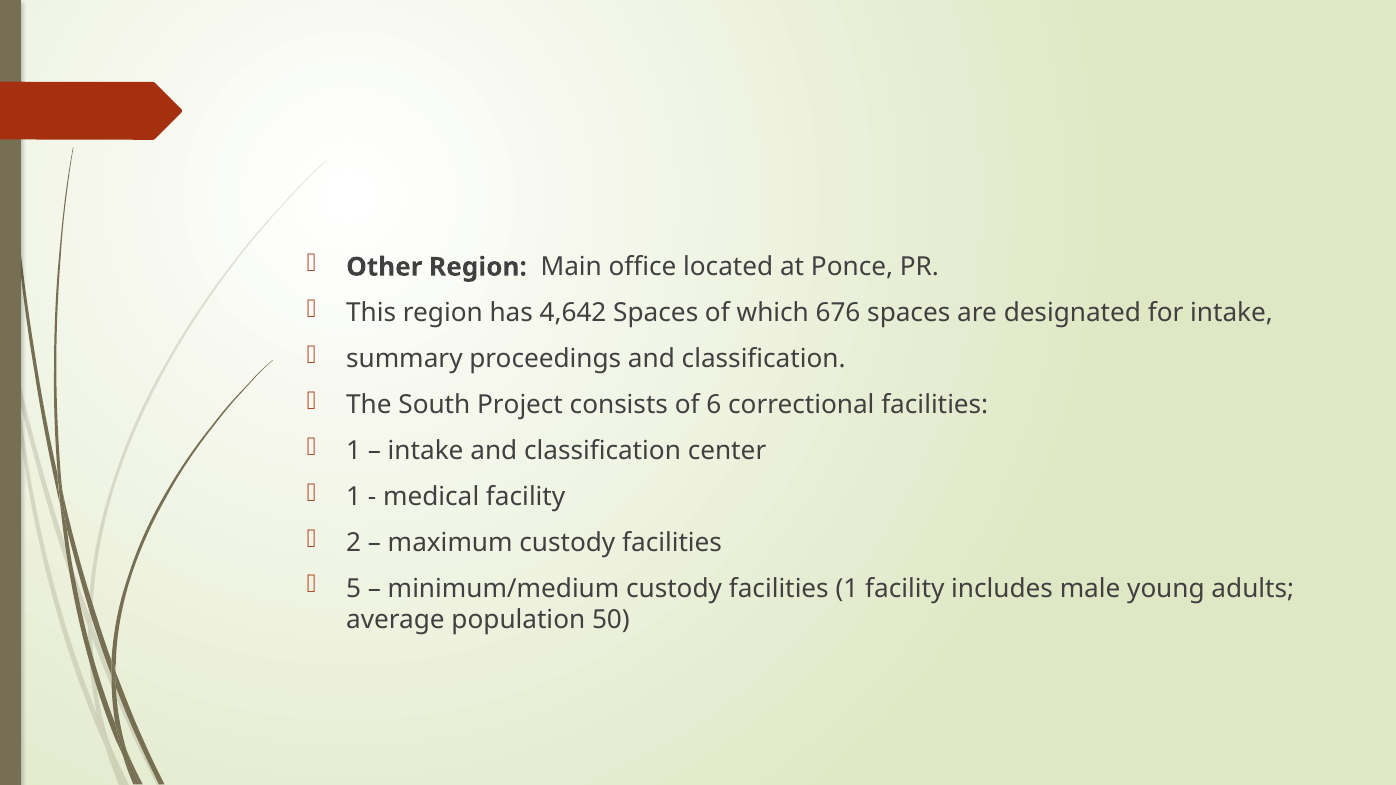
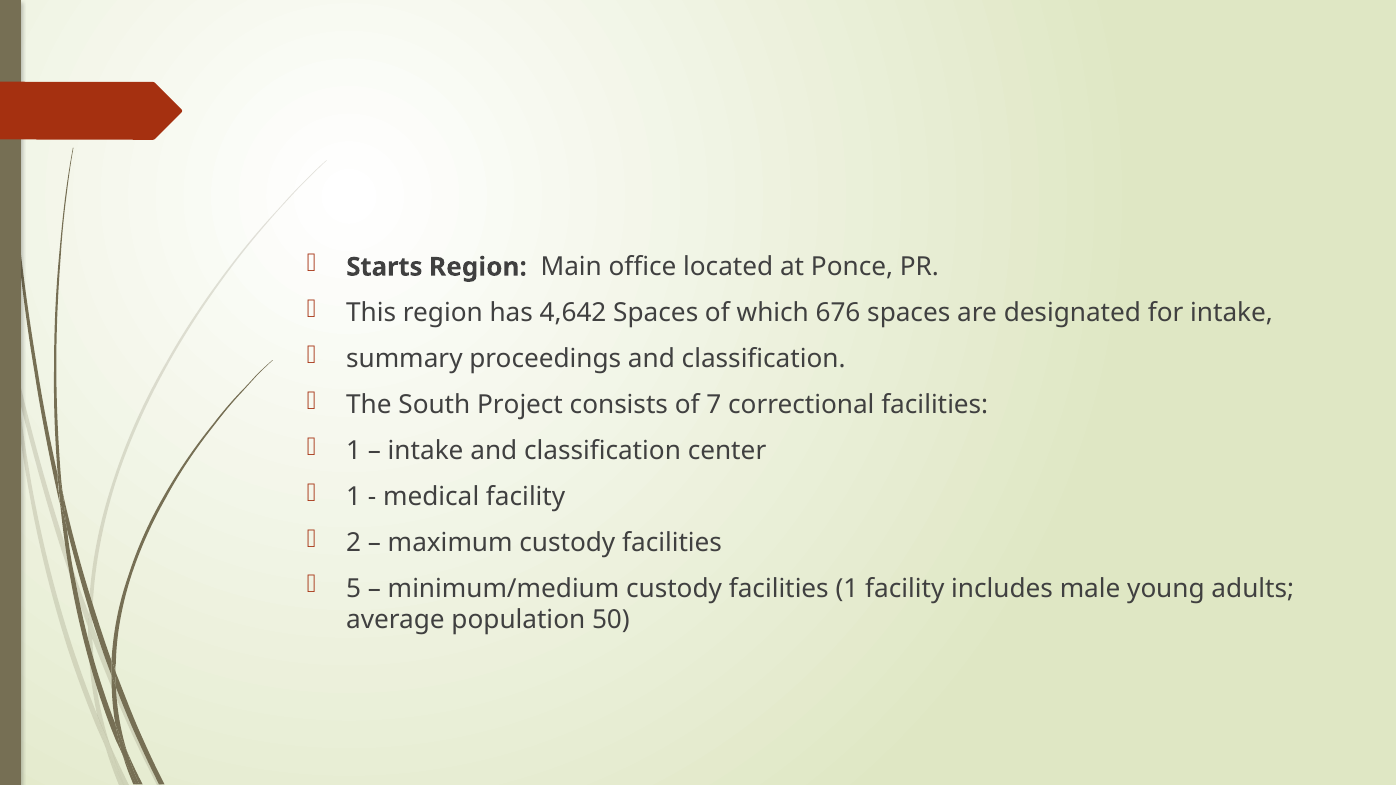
Other: Other -> Starts (384, 267)
6: 6 -> 7 (714, 405)
